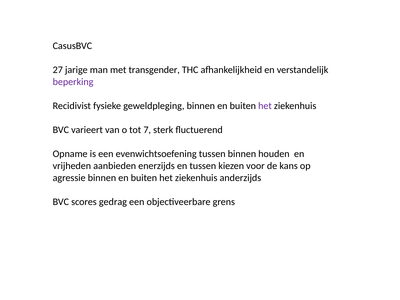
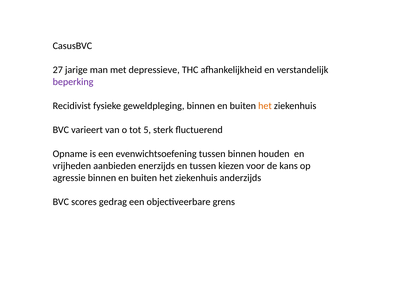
transgender: transgender -> depressieve (154, 70)
het colour: purple -> orange (265, 106)
7: 7 -> 5 (147, 130)
